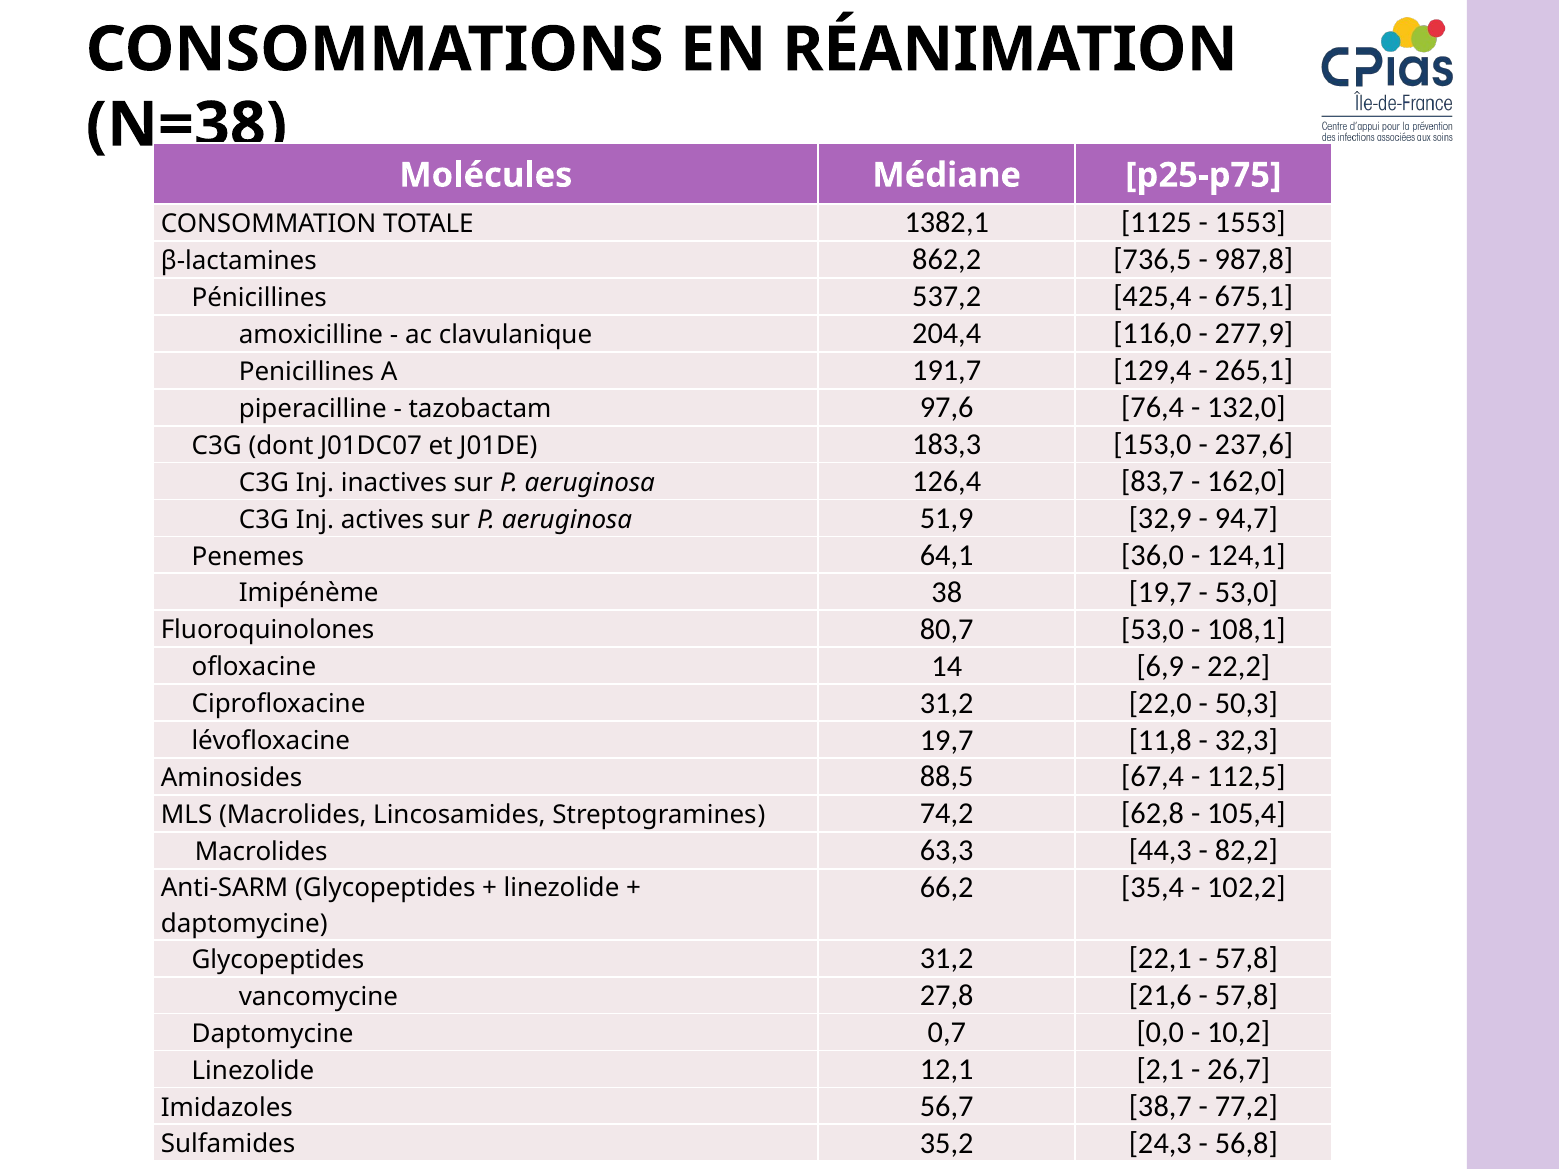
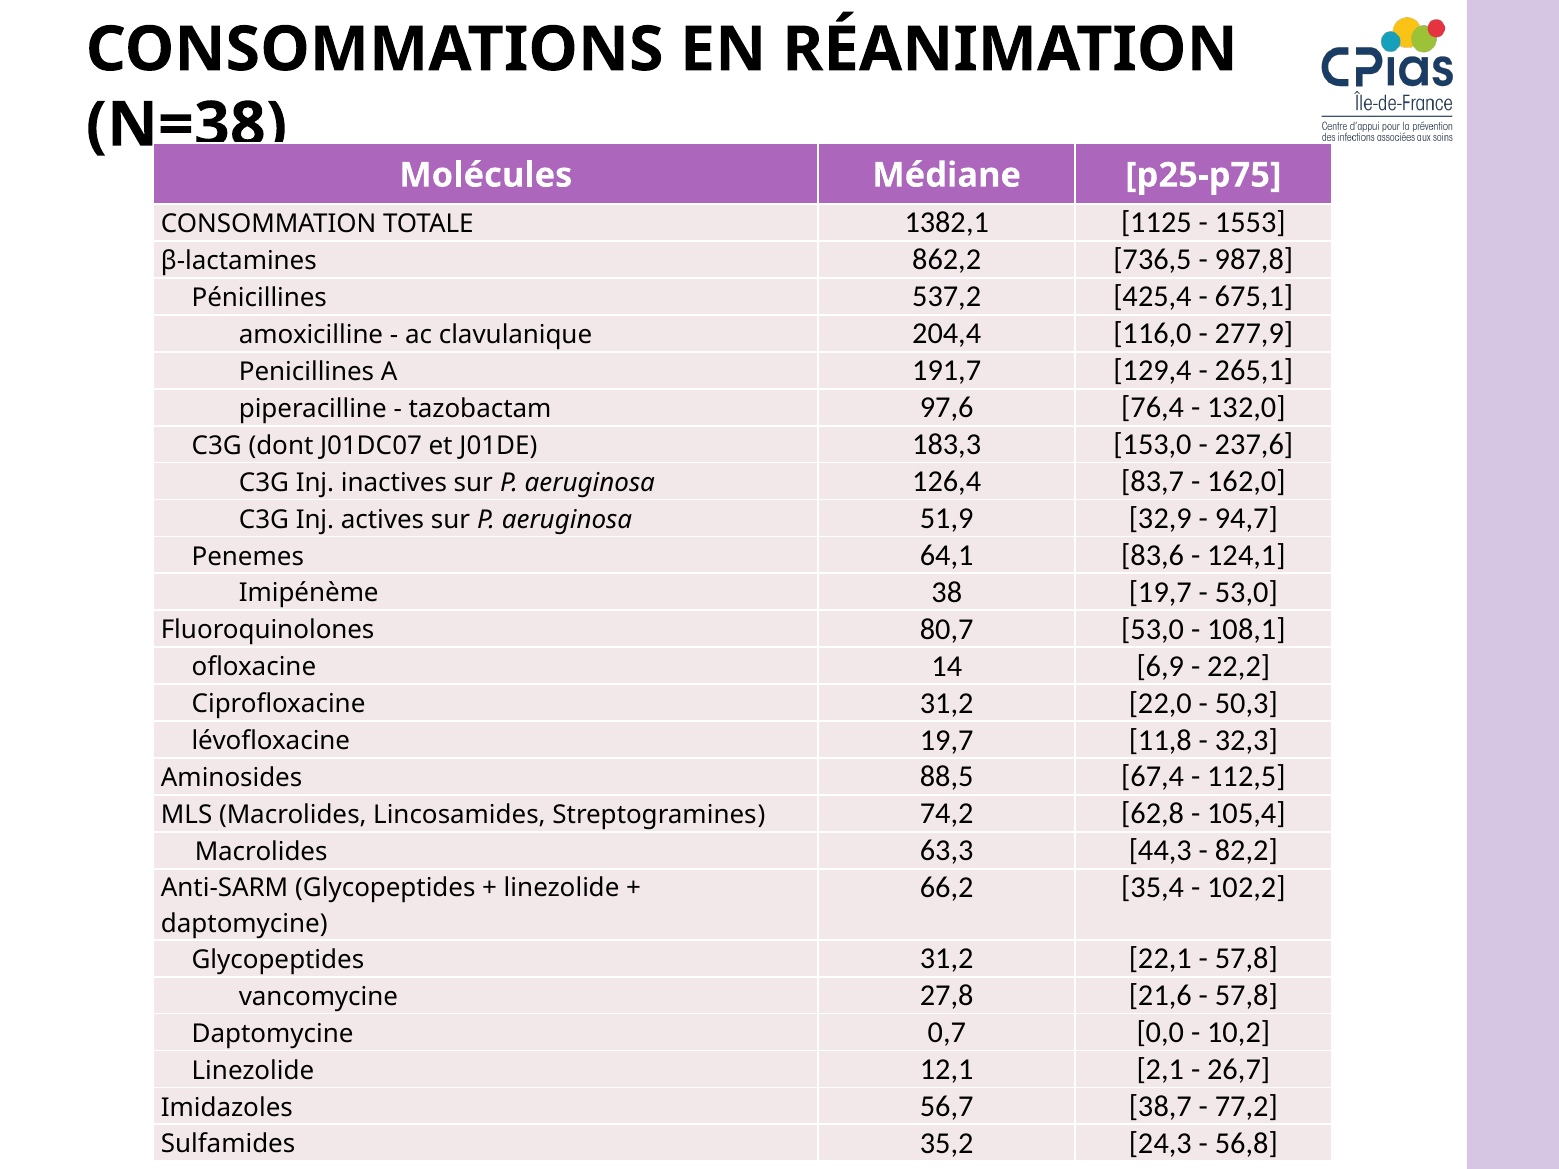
36,0: 36,0 -> 83,6 (1153, 555)
